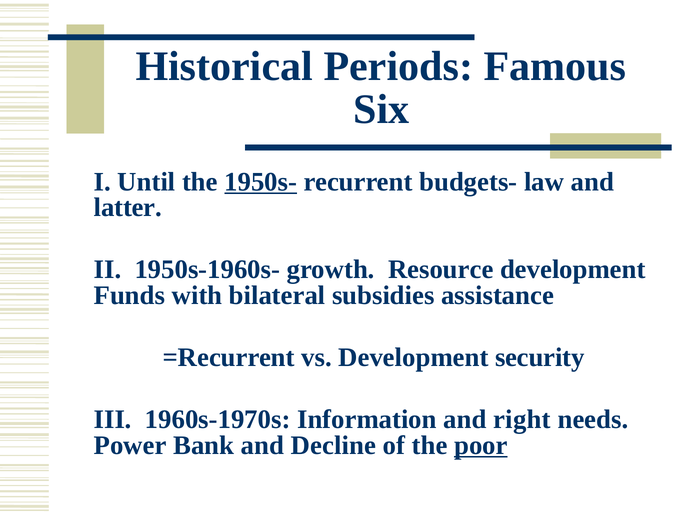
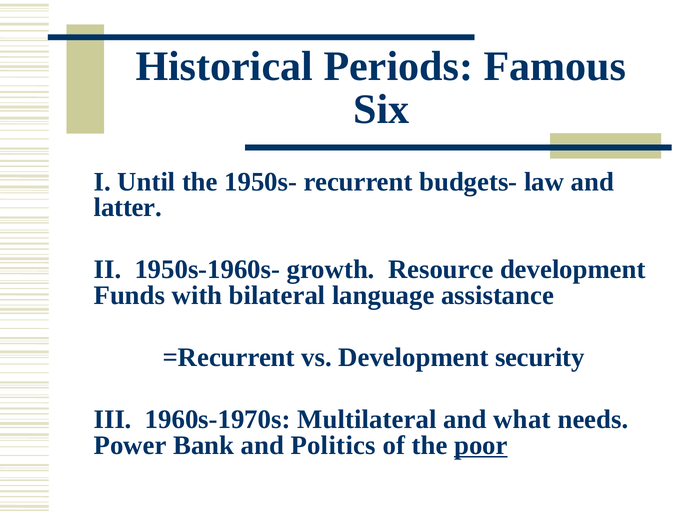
1950s- underline: present -> none (261, 182)
subsidies: subsidies -> language (383, 296)
Information: Information -> Multilateral (367, 420)
right: right -> what (522, 420)
Decline: Decline -> Politics (333, 446)
